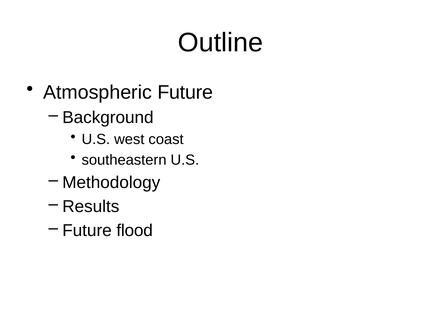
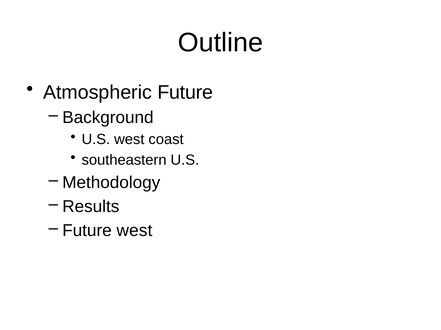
Future flood: flood -> west (134, 231)
